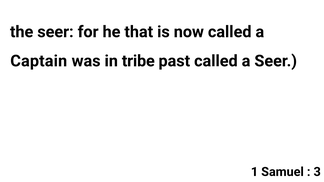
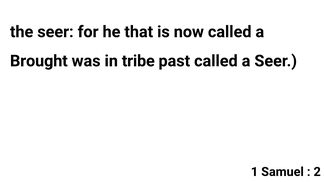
Captain: Captain -> Brought (39, 61)
3: 3 -> 2 (317, 172)
